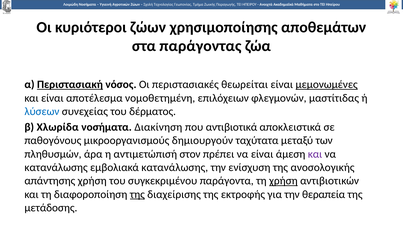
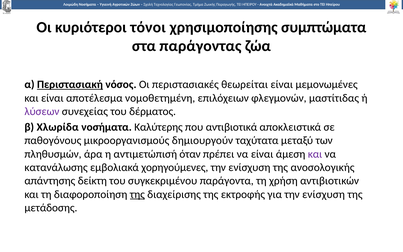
κυριότεροι ζώων: ζώων -> τόνοι (148, 27)
αποθεμάτων: αποθεμάτων -> συμπτώματα (324, 27)
μεμονωμένες underline: present -> none (327, 84)
λύσεων colour: blue -> purple (42, 111)
Διακίνηση: Διακίνηση -> Καλύτερης (158, 127)
στον: στον -> όταν (190, 154)
εμβολιακά κατανάλωσης: κατανάλωσης -> χορηγούμενες (175, 167)
απάντησης χρήση: χρήση -> δείκτη (92, 181)
χρήση underline: present -> none (283, 181)
για την θεραπεία: θεραπεία -> ενίσχυση (324, 194)
